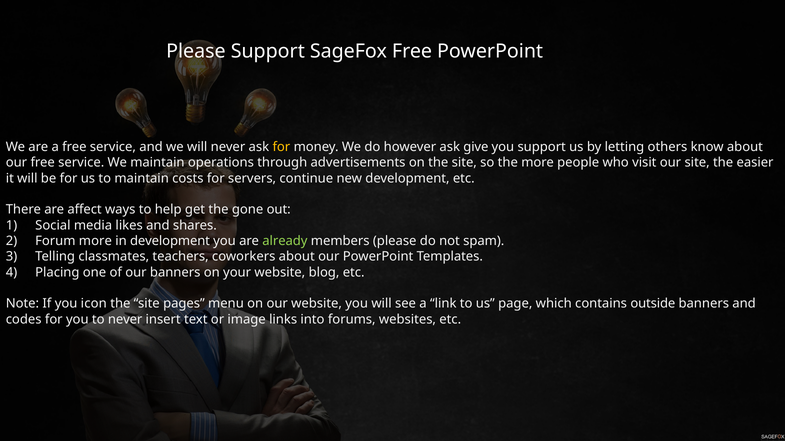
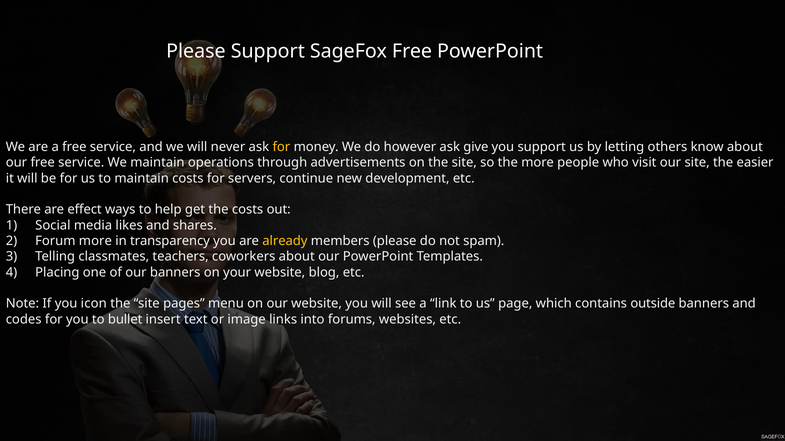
affect: affect -> effect (85, 210)
the gone: gone -> costs (248, 210)
in development: development -> transparency (170, 241)
already colour: light green -> yellow (285, 241)
to never: never -> bullet (125, 320)
